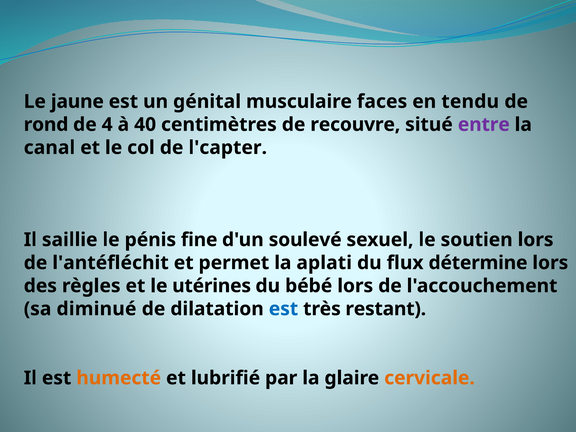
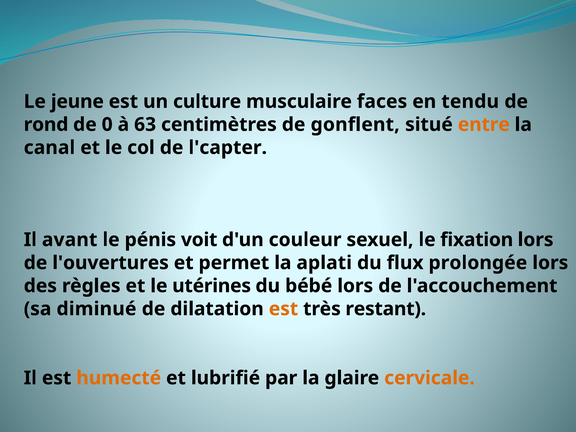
jaune: jaune -> jeune (77, 102)
génital: génital -> culture (207, 102)
4: 4 -> 0 (107, 125)
40: 40 -> 63 (145, 125)
recouvre: recouvre -> gonflent (355, 125)
entre colour: purple -> orange (484, 125)
saillie: saillie -> avant (70, 240)
fine: fine -> voit (199, 240)
soulevé: soulevé -> couleur (305, 240)
soutien: soutien -> fixation (477, 240)
l'antéfléchit: l'antéfléchit -> l'ouvertures (111, 263)
détermine: détermine -> prolongée (478, 263)
est colour: blue -> orange (283, 309)
